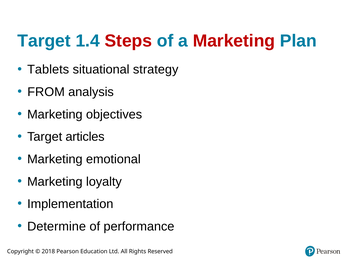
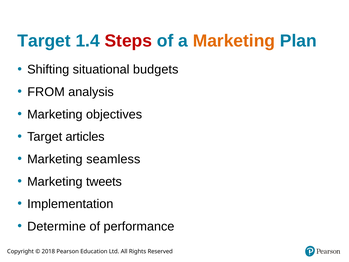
Marketing colour: red -> orange (234, 41)
Tablets: Tablets -> Shifting (48, 70)
strategy: strategy -> budgets (156, 70)
emotional: emotional -> seamless (113, 159)
loyalty: loyalty -> tweets (104, 181)
